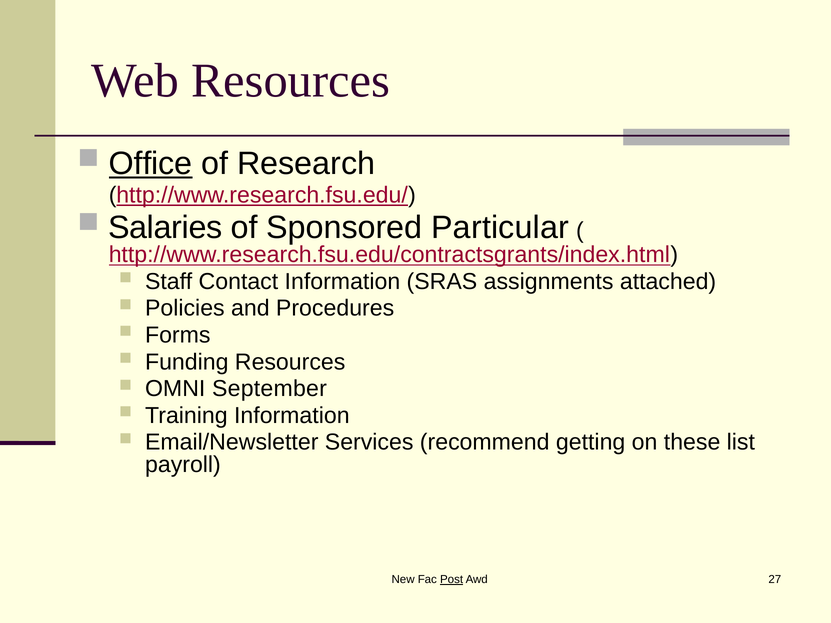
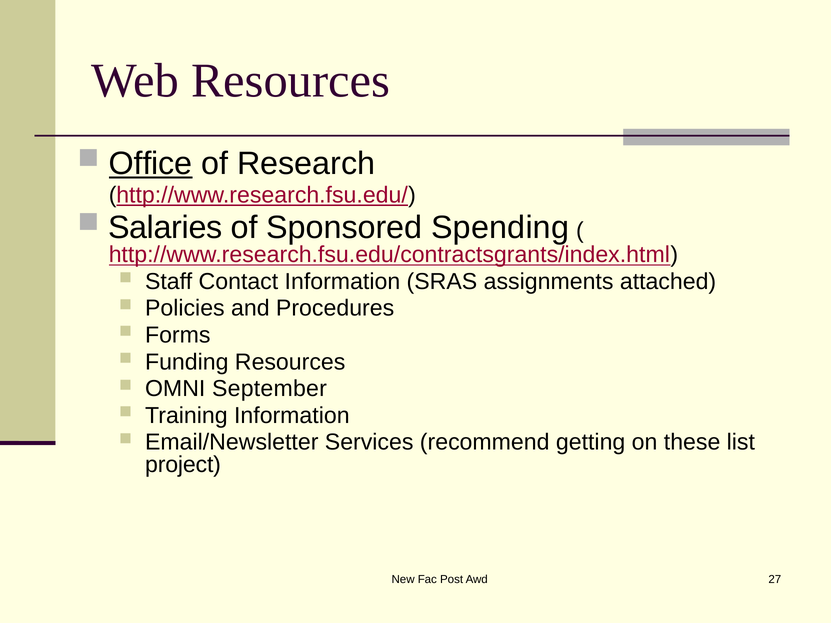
Particular: Particular -> Spending (500, 228)
payroll: payroll -> project (183, 465)
Post underline: present -> none (452, 580)
